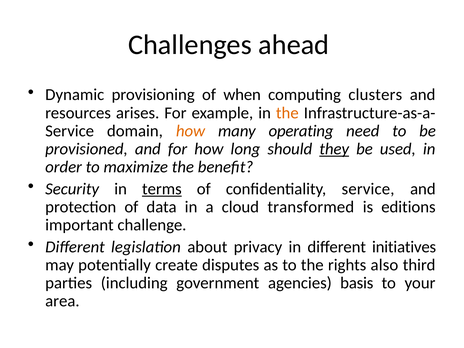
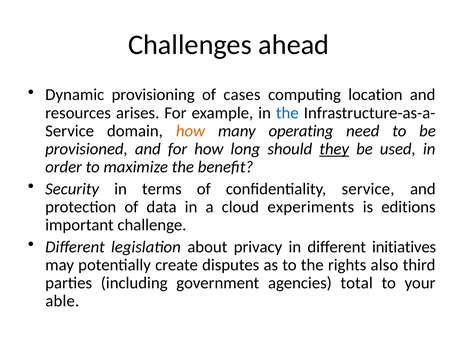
when: when -> cases (242, 95)
clusters: clusters -> location (375, 95)
the colour: orange -> blue (287, 113)
terms underline: present -> none (162, 189)
transformed: transformed -> experiments (311, 207)
basis: basis -> total (357, 283)
area: area -> able (62, 301)
